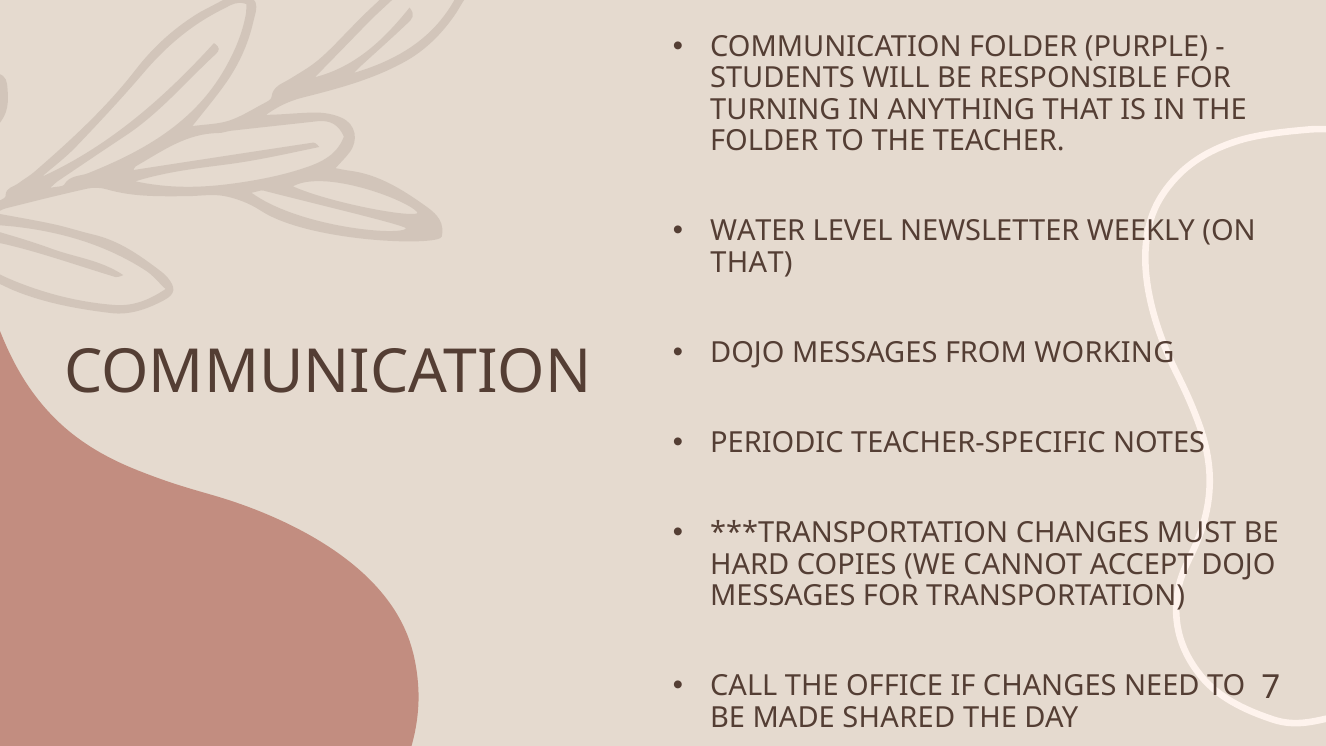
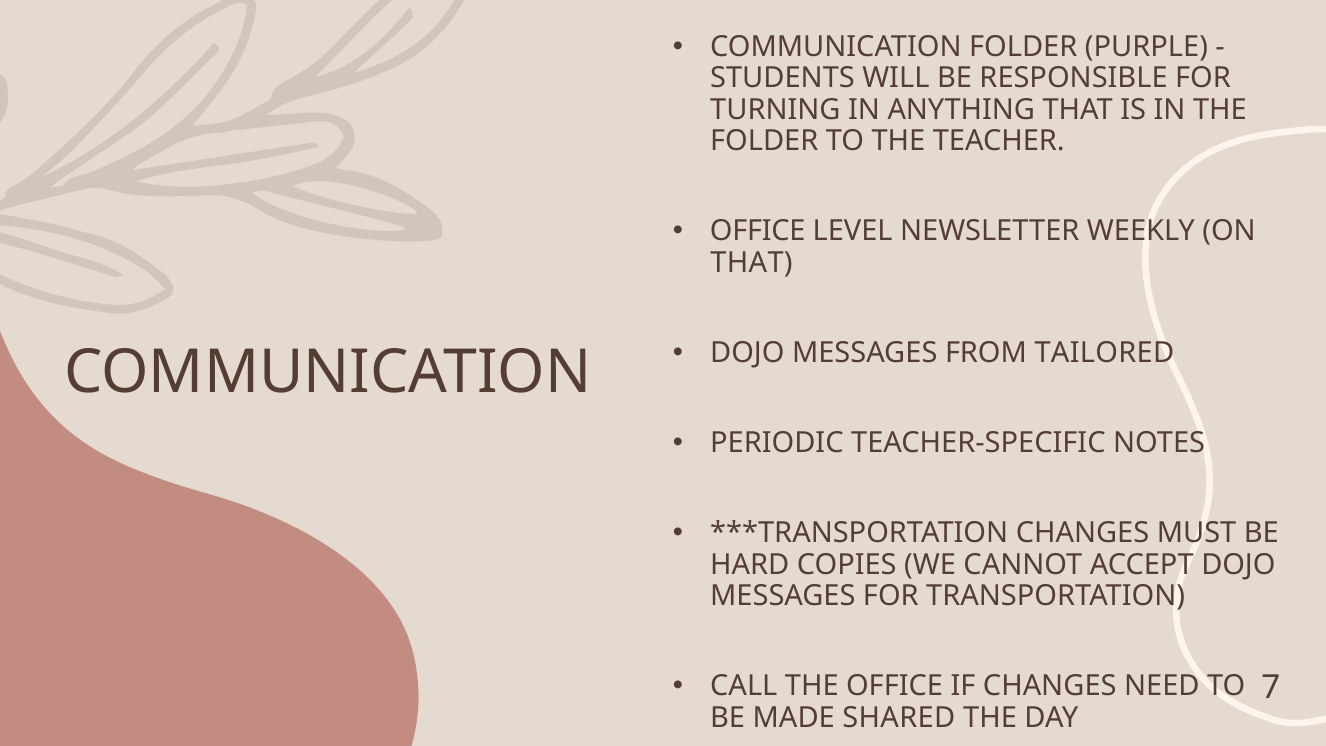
WATER: WATER -> OFFICE (758, 231)
WORKING: WORKING -> TAILORED (1104, 353)
